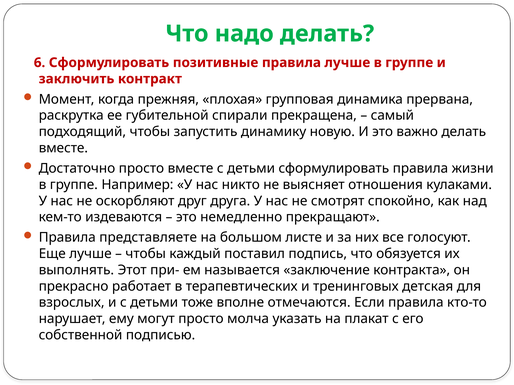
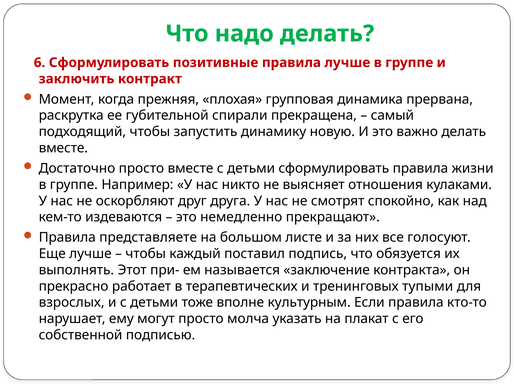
детская: детская -> тупыми (428, 287)
отмечаются: отмечаются -> культурным (309, 303)
